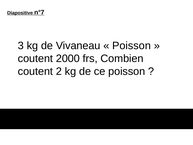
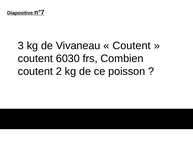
Poisson: Poisson -> Coutent (132, 46)
2000: 2000 -> 6030 (68, 58)
